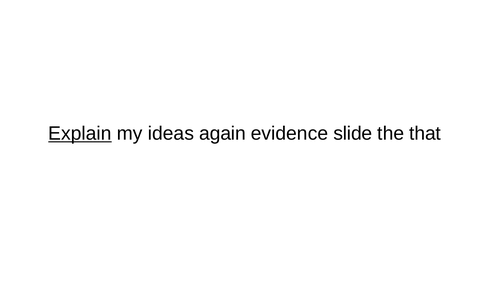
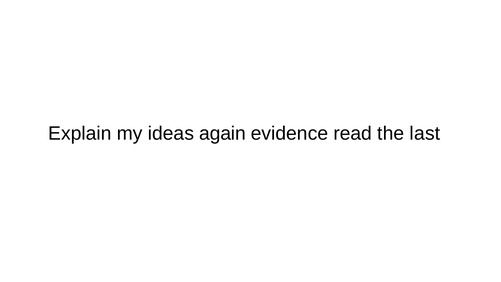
Explain underline: present -> none (80, 133)
slide: slide -> read (353, 133)
that: that -> last (425, 133)
